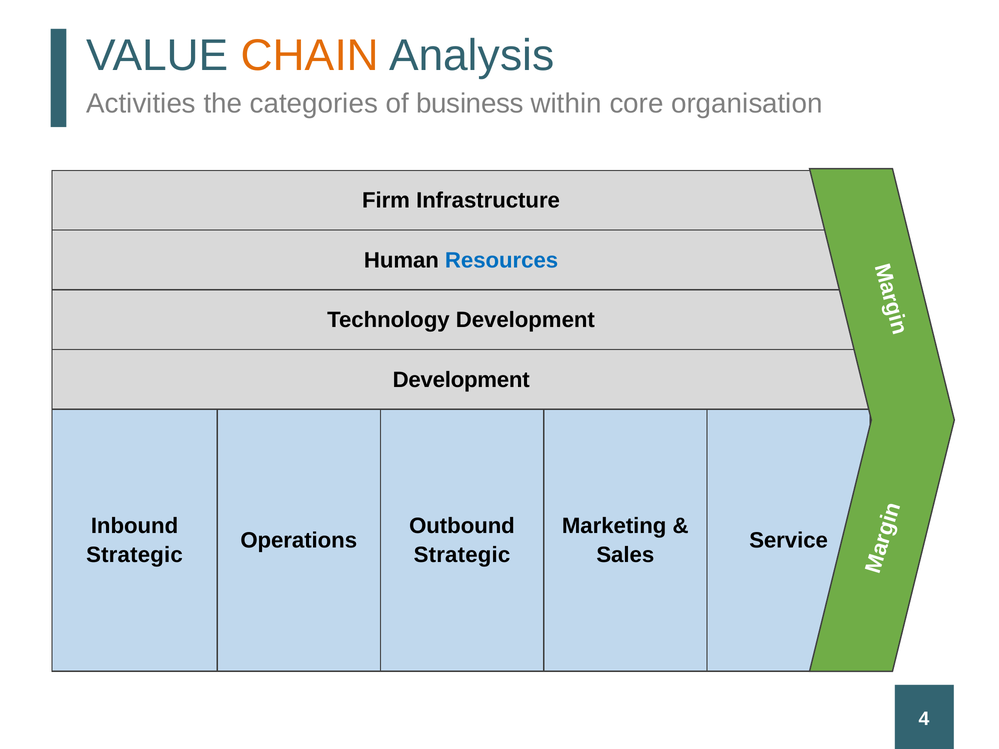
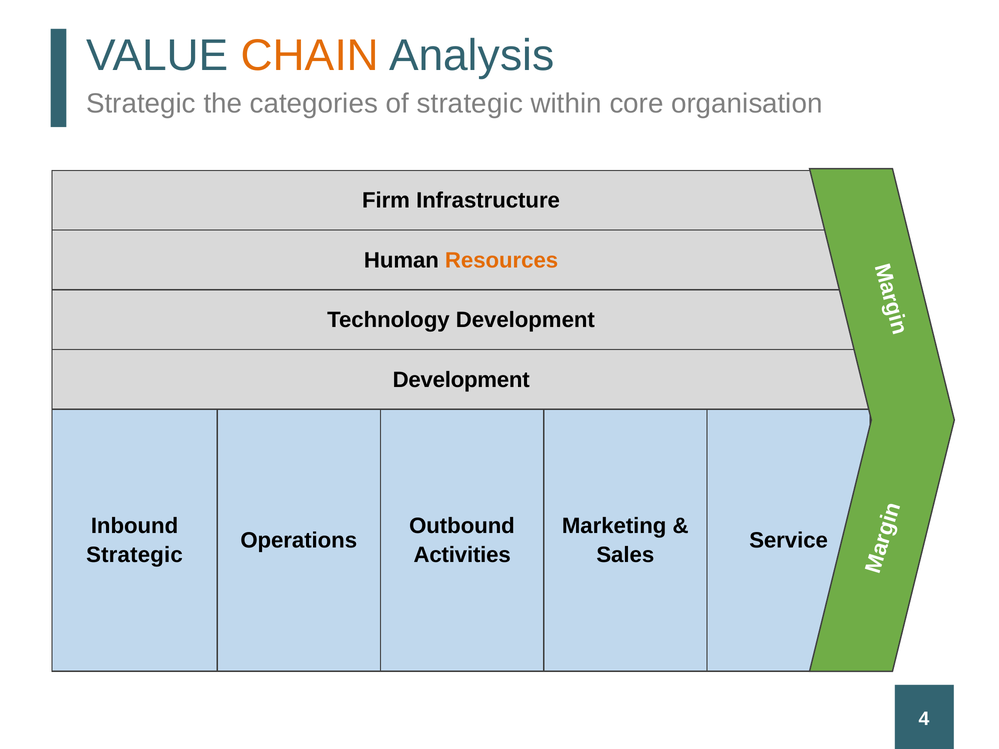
Activities: Activities -> Strategic (141, 104)
of business: business -> strategic (470, 104)
Resources colour: blue -> orange (502, 260)
Strategic: Strategic -> Activities (462, 555)
